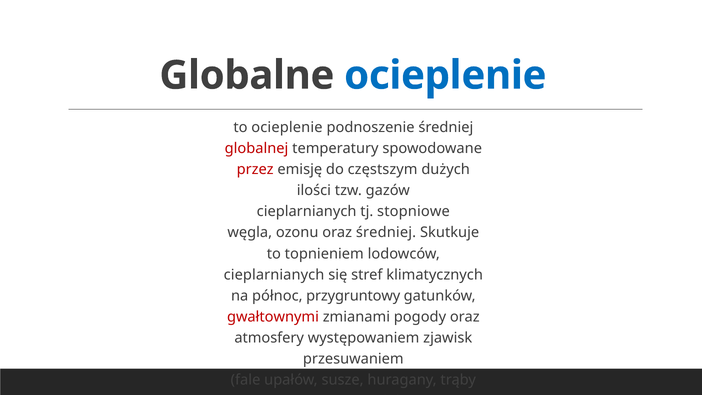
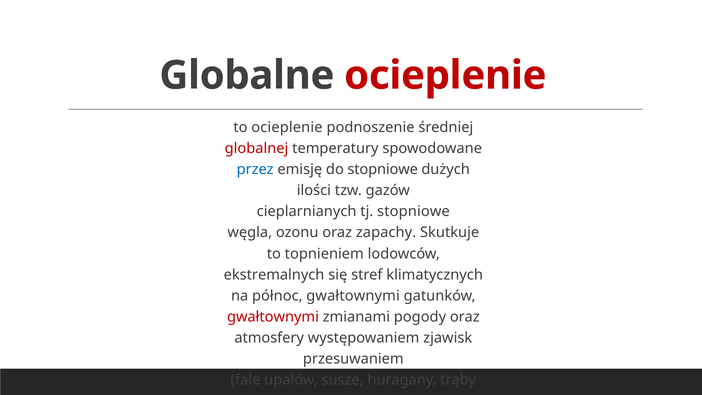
ocieplenie colour: blue -> red (445, 75)
przez colour: red -> blue (255, 169)
do częstszym: częstszym -> stopniowe (383, 169)
oraz średniej: średniej -> zapachy (386, 233)
cieplarnianych: cieplarnianych -> ekstremalnych (274, 275)
północ przygruntowy: przygruntowy -> gwałtownymi (353, 296)
